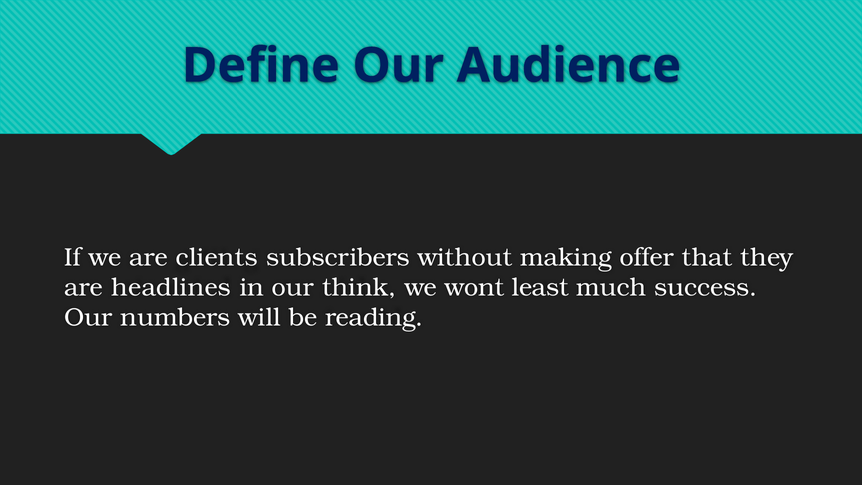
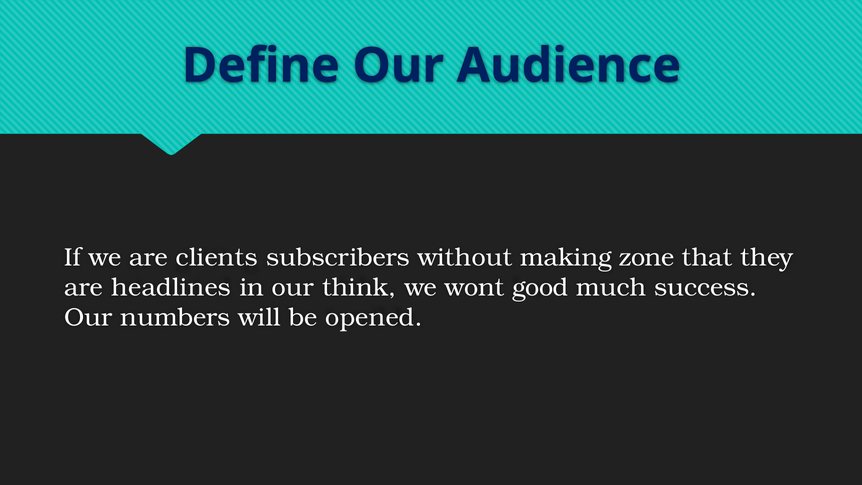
offer: offer -> zone (647, 257)
least: least -> good (540, 287)
reading: reading -> opened (374, 317)
